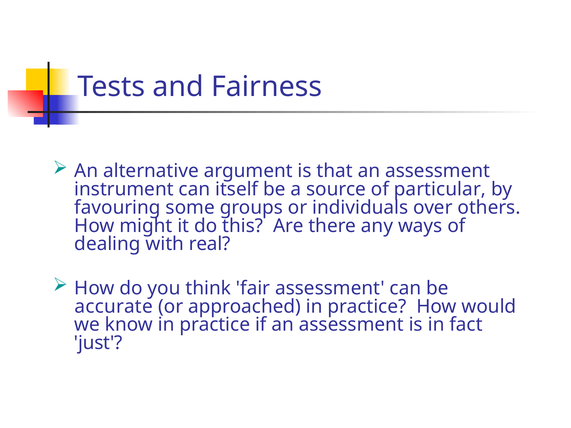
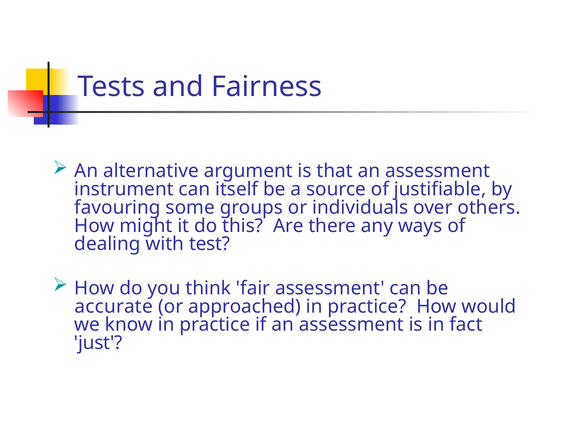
particular: particular -> justifiable (440, 189)
real: real -> test (210, 244)
